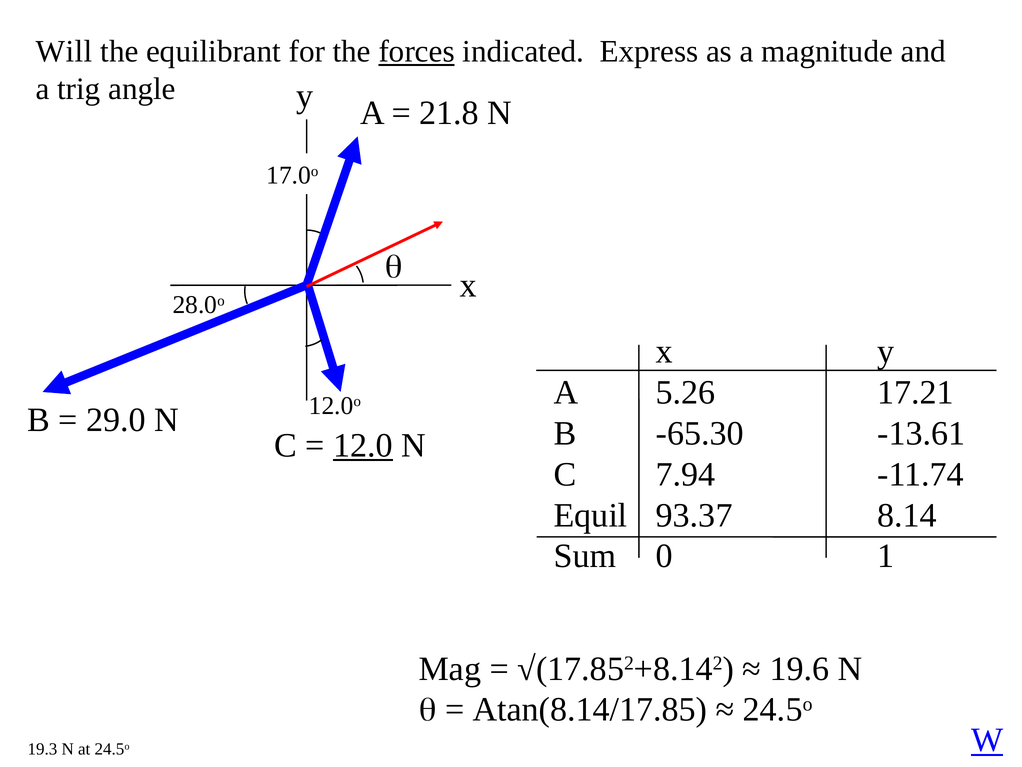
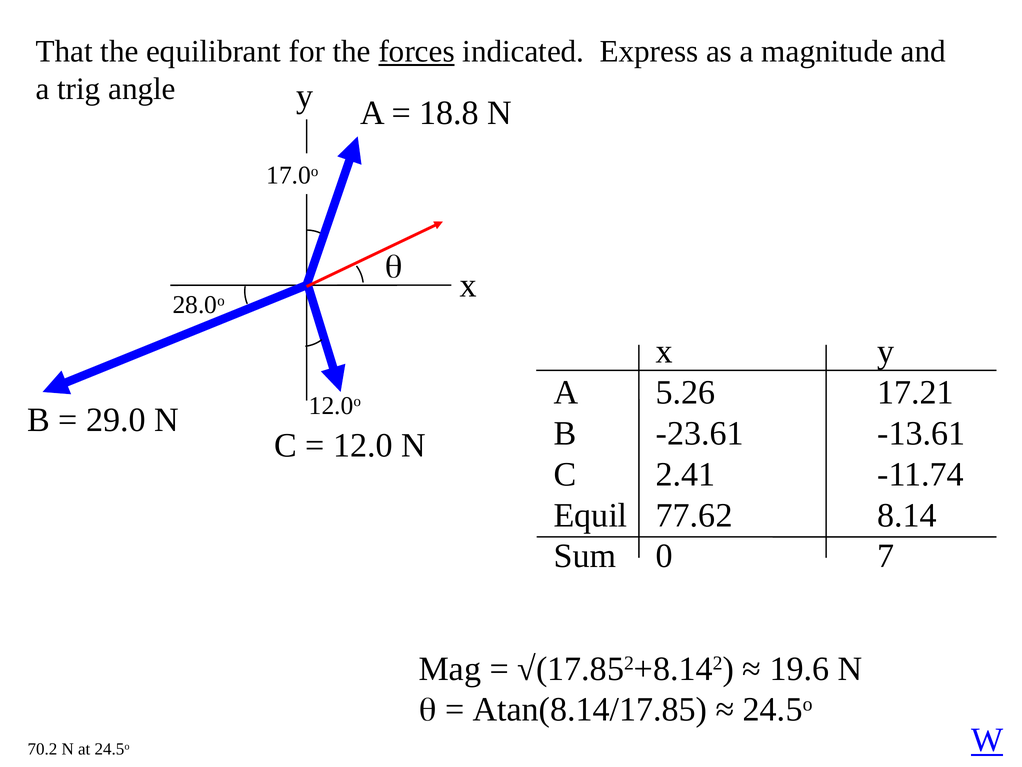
Will: Will -> That (64, 51)
21.8: 21.8 -> 18.8 (449, 113)
-65.30: -65.30 -> -23.61 (700, 433)
12.0 underline: present -> none (363, 445)
7.94: 7.94 -> 2.41 (686, 474)
93.37: 93.37 -> 77.62 (694, 515)
1: 1 -> 7 (886, 556)
19.3: 19.3 -> 70.2 (42, 749)
